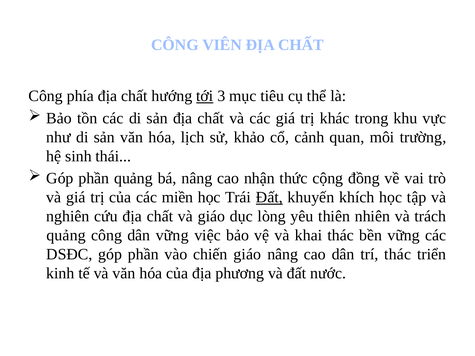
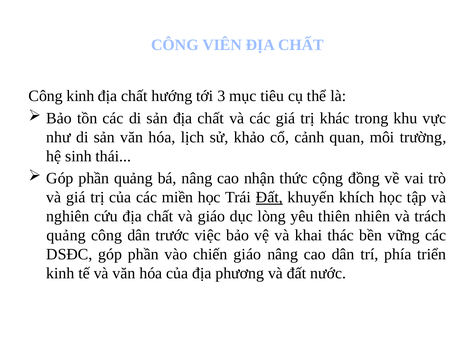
Công phía: phía -> kinh (80, 96)
tới underline: present -> none (205, 96)
dân vững: vững -> trước (172, 235)
trí thác: thác -> phía (398, 254)
